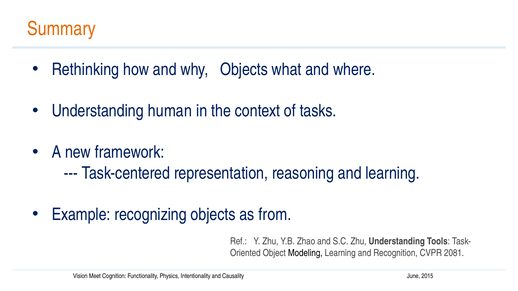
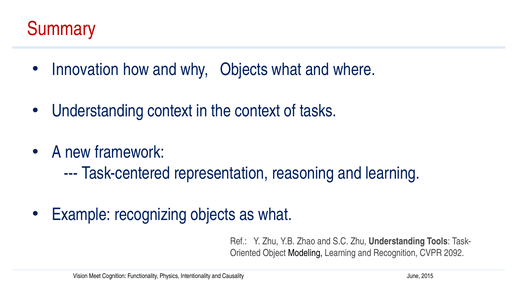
Summary colour: orange -> red (61, 29)
Rethinking: Rethinking -> Innovation (85, 70)
Understanding human: human -> context (170, 111)
as from: from -> what (275, 215)
2081: 2081 -> 2092 (454, 253)
